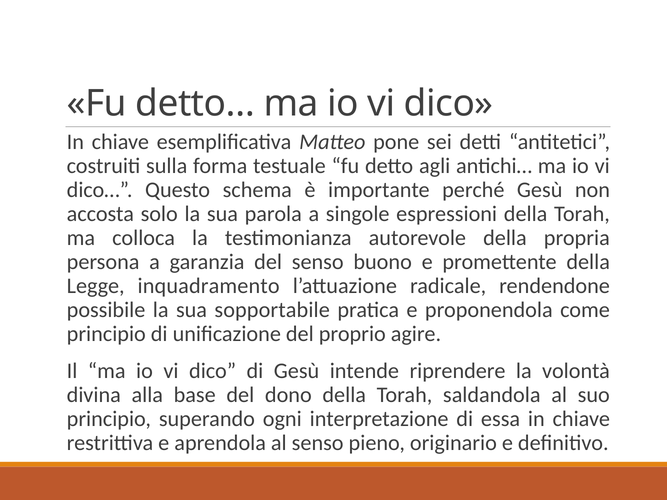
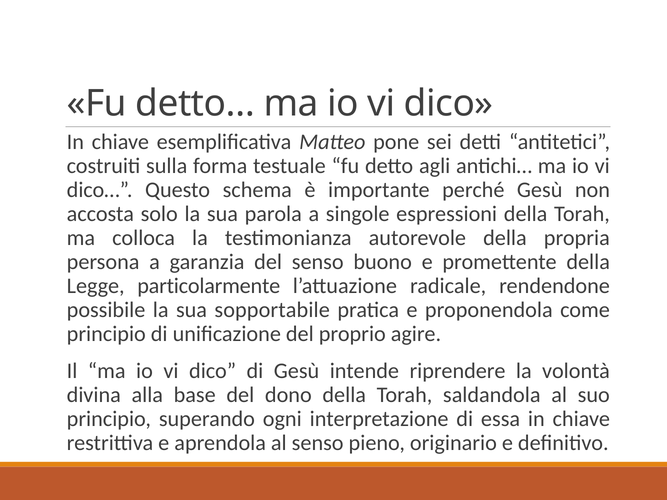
inquadramento: inquadramento -> particolarmente (209, 286)
